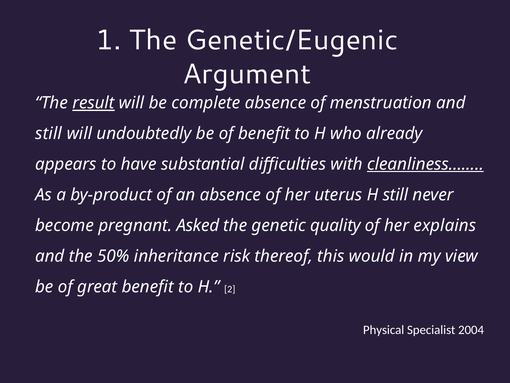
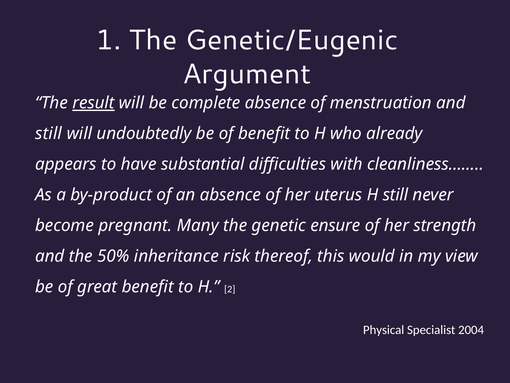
cleanliness…… underline: present -> none (425, 164)
Asked: Asked -> Many (198, 225)
quality: quality -> ensure (335, 225)
explains: explains -> strength (445, 225)
